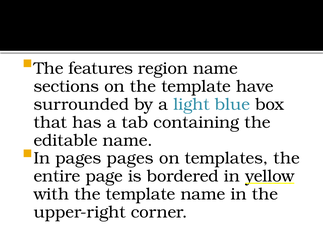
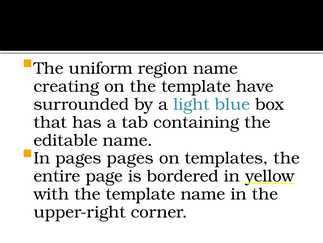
features: features -> uniform (101, 68)
sections: sections -> creating (66, 86)
